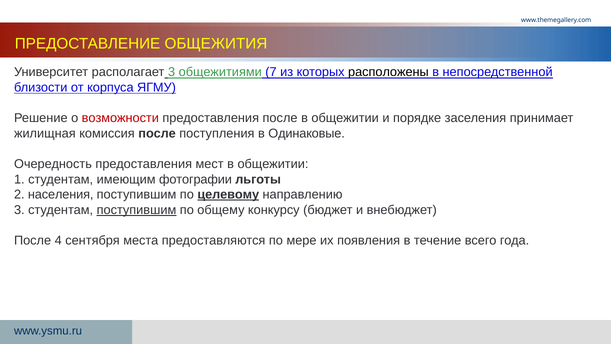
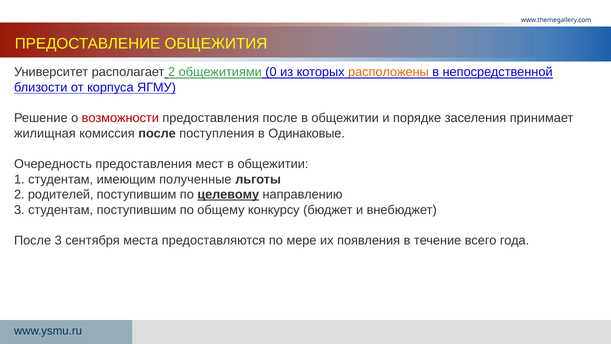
располагает 3: 3 -> 2 (172, 72)
7: 7 -> 0 (271, 72)
расположены colour: black -> orange (388, 72)
фотографии: фотографии -> полученные (195, 179)
населения: населения -> родителей (61, 194)
поступившим underline: present -> none (136, 210)
После 4: 4 -> 3 (58, 240)
